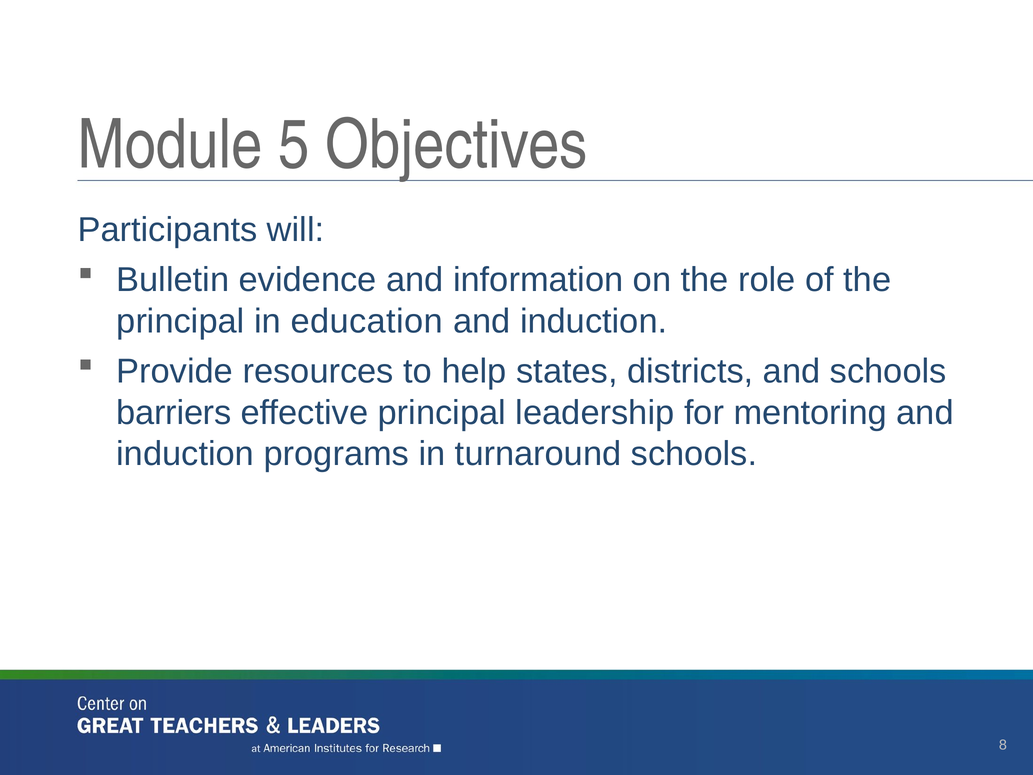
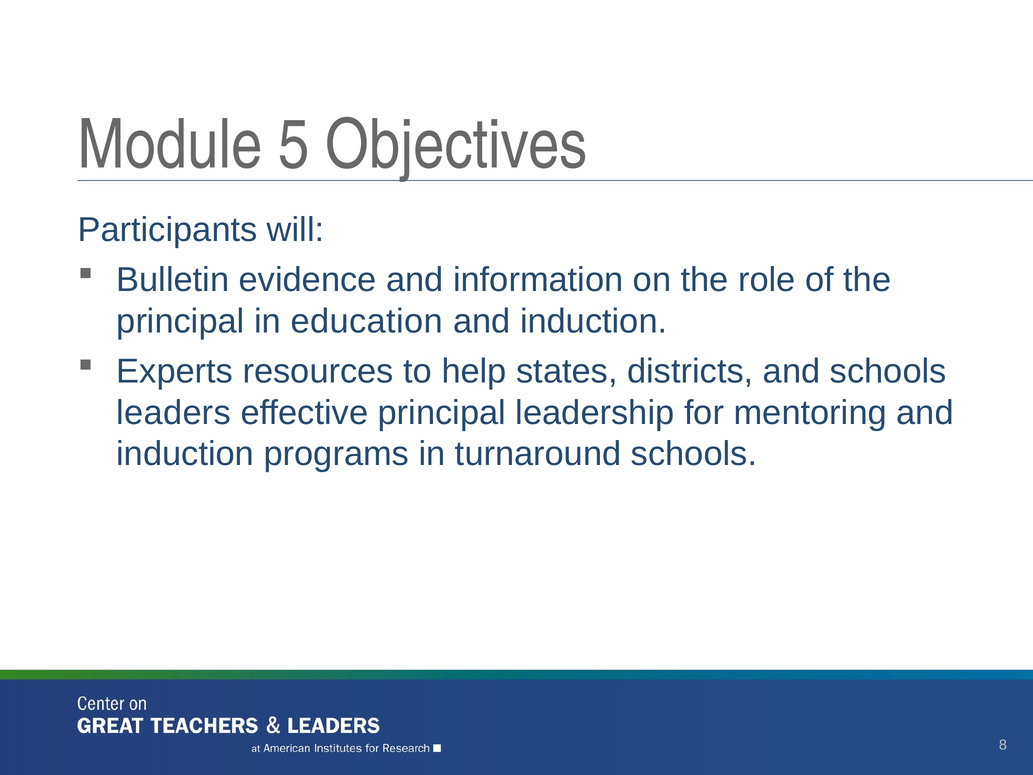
Provide: Provide -> Experts (175, 371)
barriers: barriers -> leaders (174, 413)
